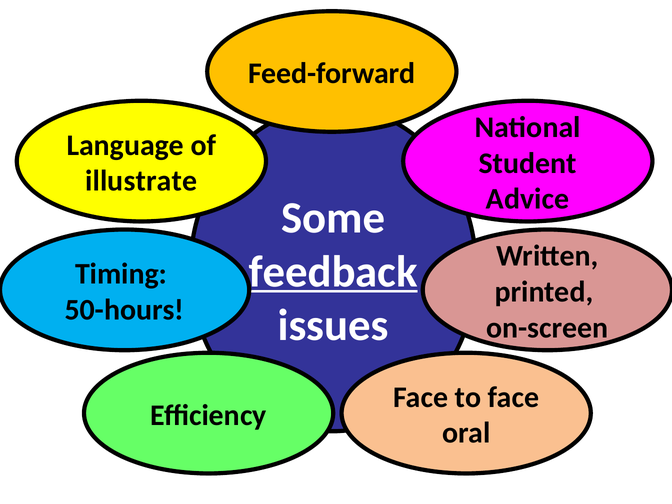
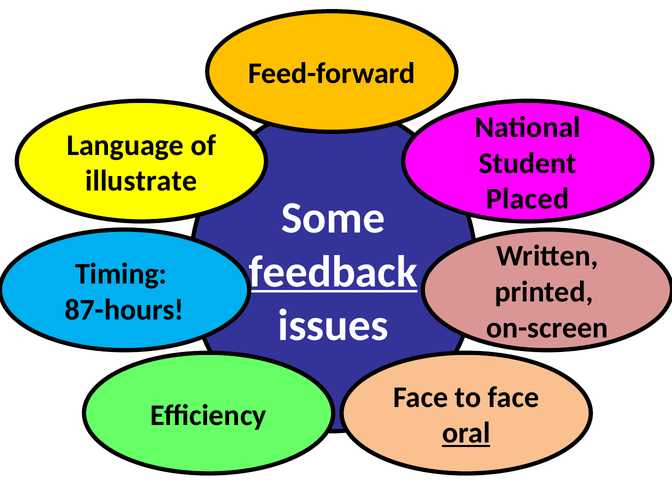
Advice: Advice -> Placed (528, 199)
50-hours: 50-hours -> 87-hours (125, 310)
oral underline: none -> present (466, 433)
